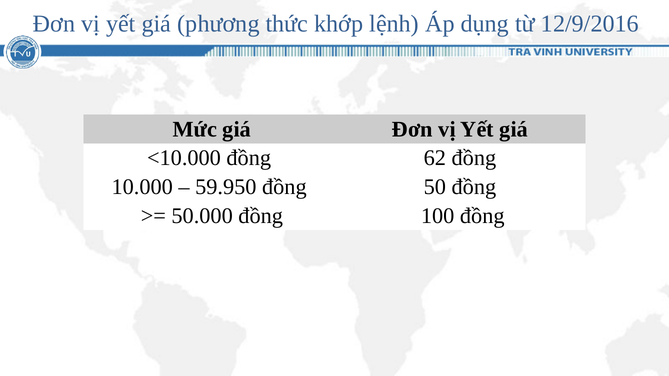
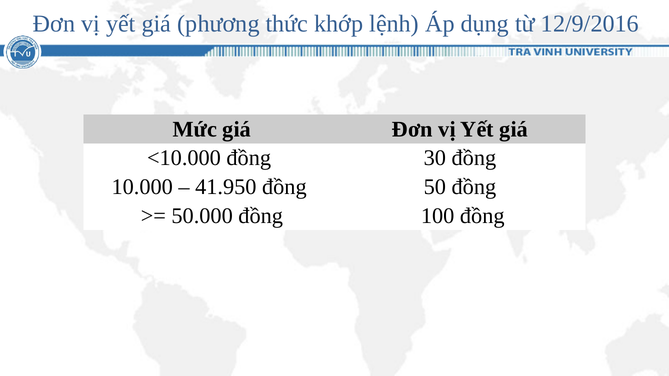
62: 62 -> 30 (435, 158)
59.950: 59.950 -> 41.950 (226, 187)
